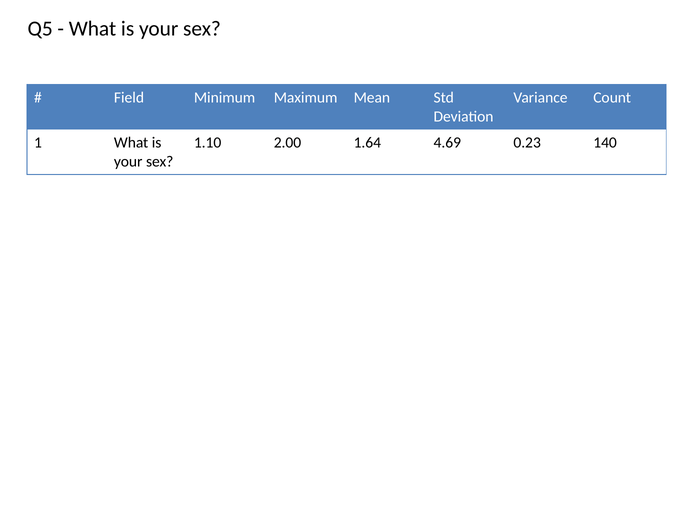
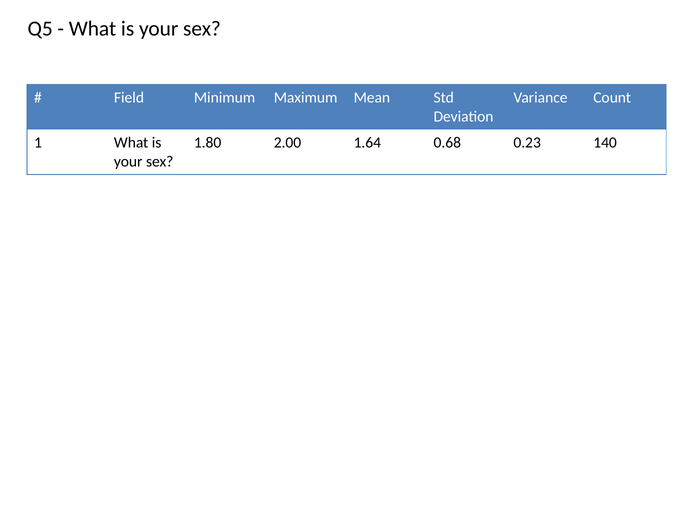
1.10: 1.10 -> 1.80 (208, 142)
4.69: 4.69 -> 0.68 (447, 142)
